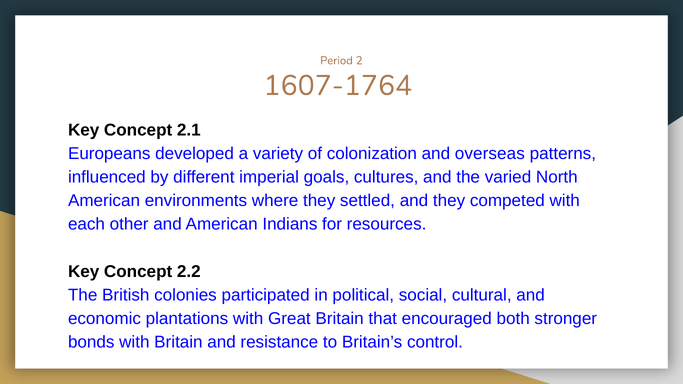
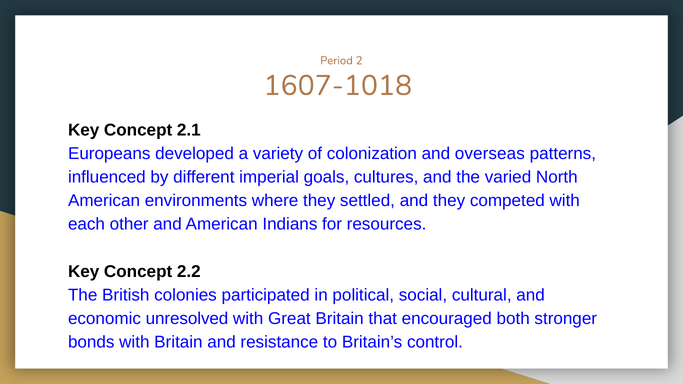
1607-1764: 1607-1764 -> 1607-1018 (338, 86)
plantations: plantations -> unresolved (187, 319)
